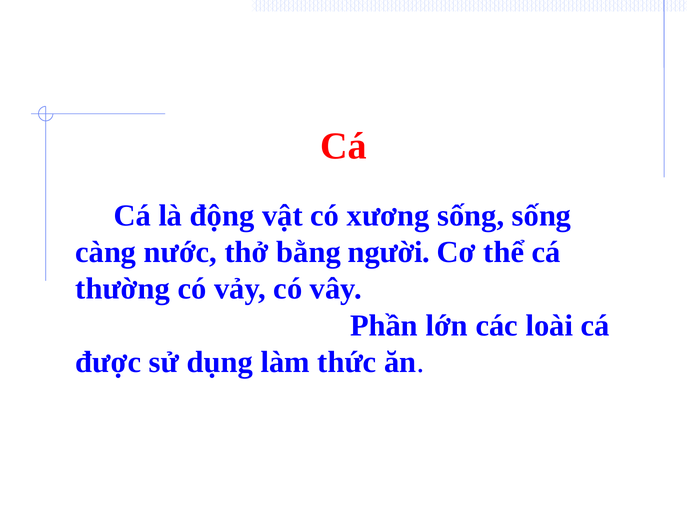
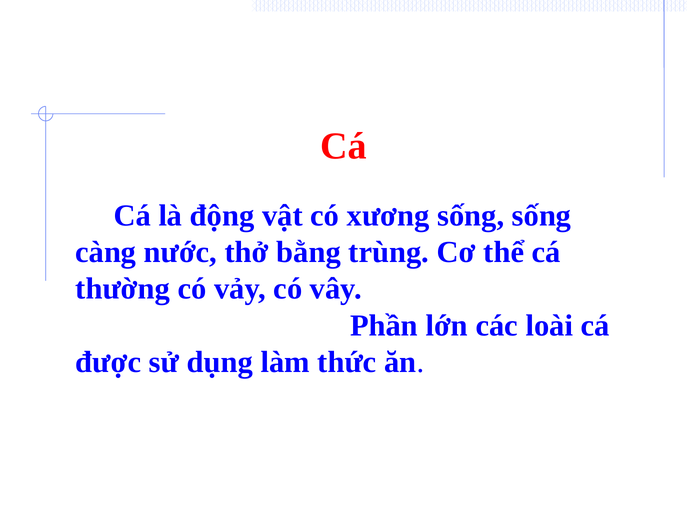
người: người -> trùng (389, 252)
